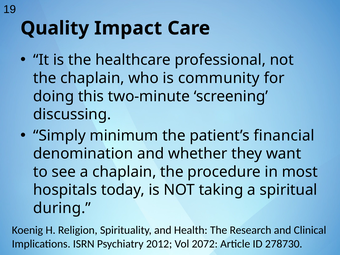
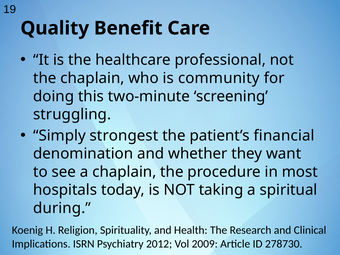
Impact: Impact -> Benefit (128, 28)
discussing: discussing -> struggling (72, 114)
minimum: minimum -> strongest (124, 136)
2072: 2072 -> 2009 (205, 244)
